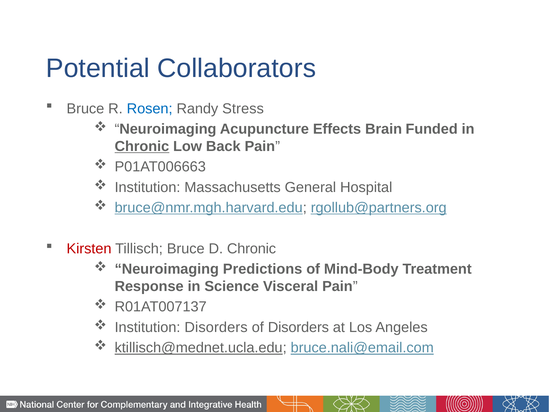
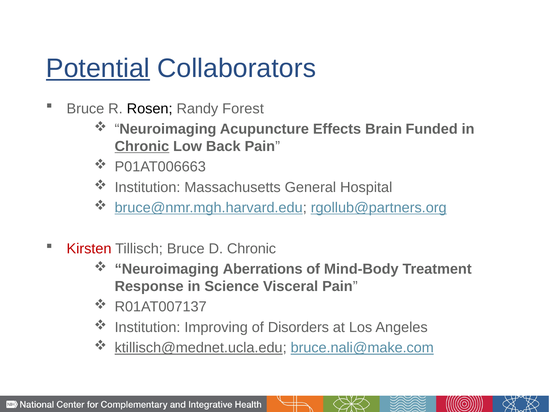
Potential underline: none -> present (98, 68)
Rosen colour: blue -> black (150, 109)
Stress: Stress -> Forest (243, 109)
Predictions: Predictions -> Aberrations (263, 269)
Institution Disorders: Disorders -> Improving (216, 327)
bruce.nali@email.com: bruce.nali@email.com -> bruce.nali@make.com (362, 348)
